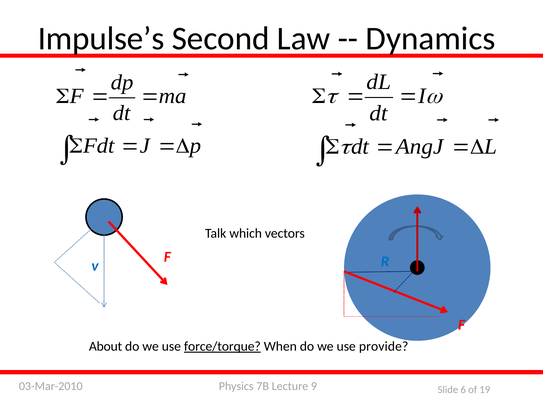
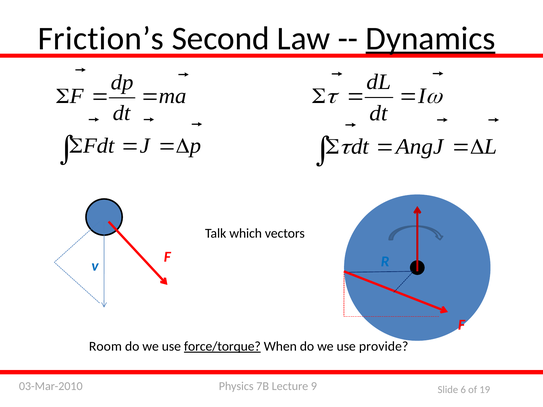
Impulse’s: Impulse’s -> Friction’s (101, 38)
Dynamics underline: none -> present (431, 38)
About: About -> Room (105, 347)
